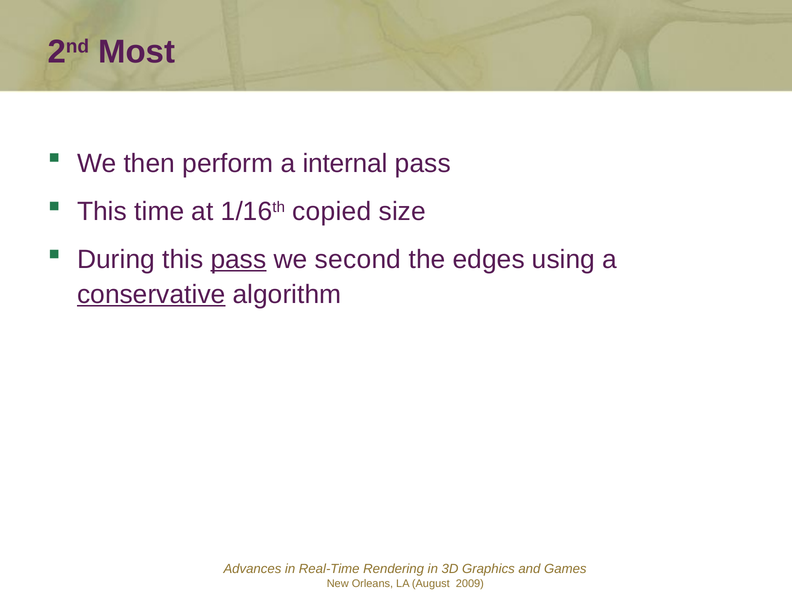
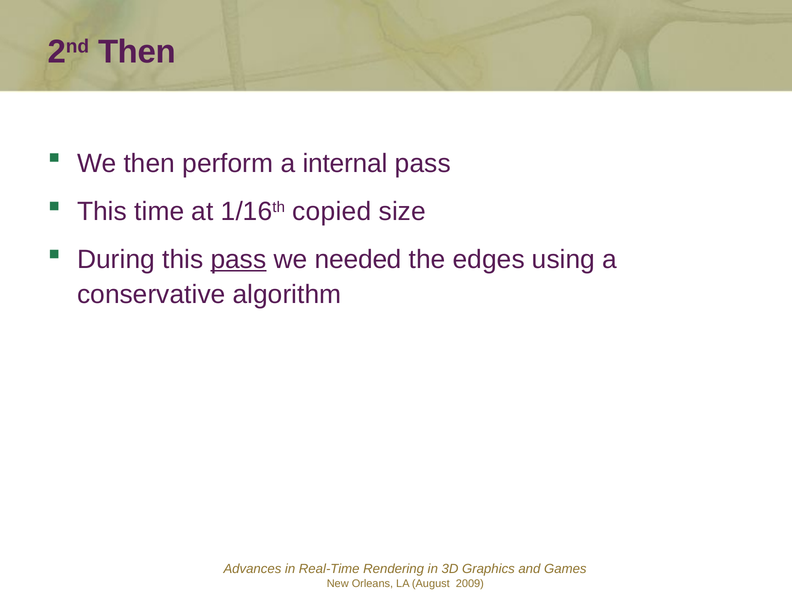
2nd Most: Most -> Then (137, 52)
second: second -> needed (358, 260)
conservative underline: present -> none (151, 294)
